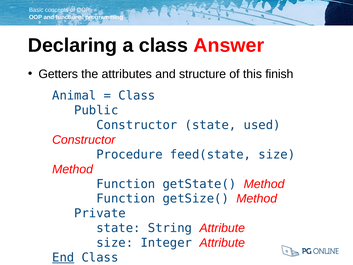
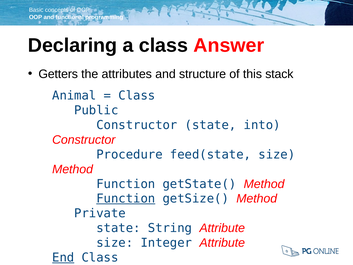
finish: finish -> stack (279, 74)
used: used -> into (262, 125)
Function underline: none -> present (126, 198)
